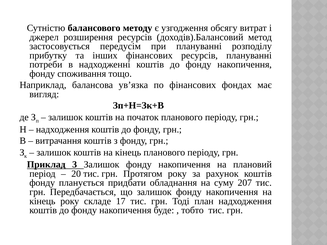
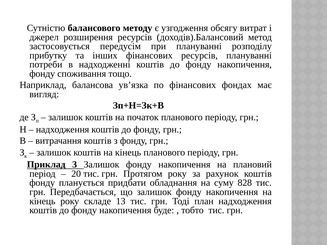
207: 207 -> 828 (245, 183)
17: 17 -> 13 (121, 201)
